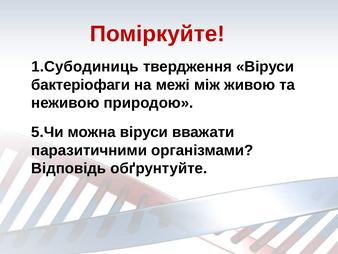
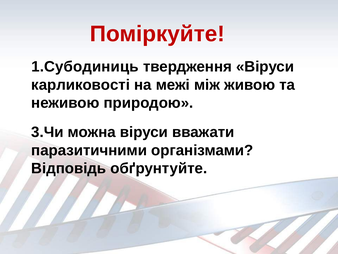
бактеріофаги: бактеріофаги -> карликовості (81, 85)
5.Чи: 5.Чи -> 3.Чи (47, 132)
